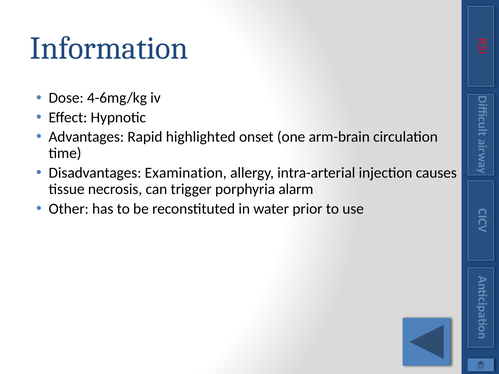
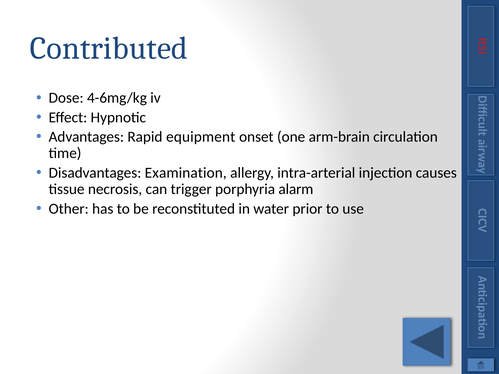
Information: Information -> Contributed (109, 48)
highlighted: highlighted -> equipment (201, 137)
